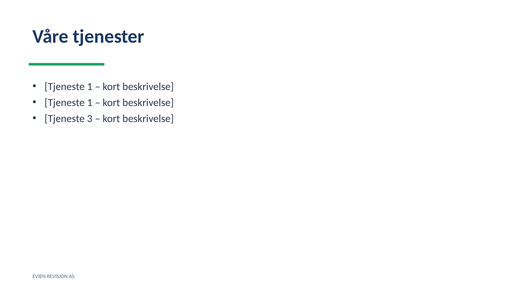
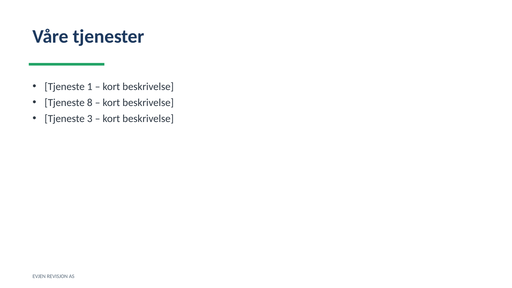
1: 1 -> 8 (90, 103)
